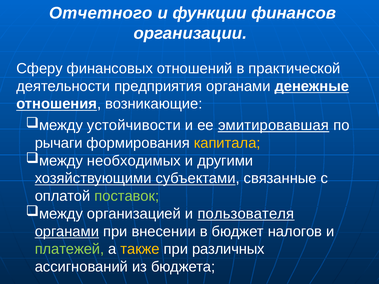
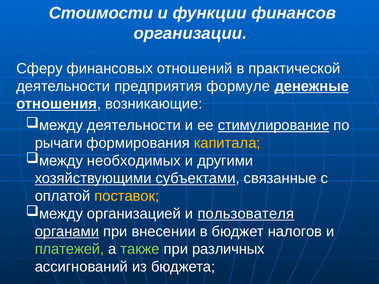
Отчетного: Отчетного -> Стоимости (101, 13)
предприятия органами: органами -> формуле (238, 86)
устойчивости: устойчивости -> деятельности (134, 125)
эмитировавшая: эмитировавшая -> стимулирование (274, 125)
поставок colour: light green -> yellow (127, 196)
также colour: yellow -> light green (140, 249)
